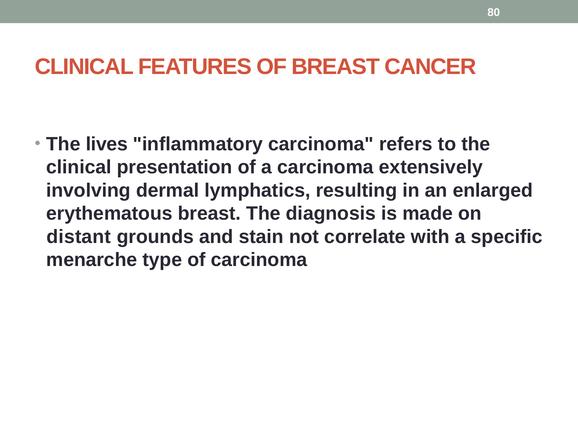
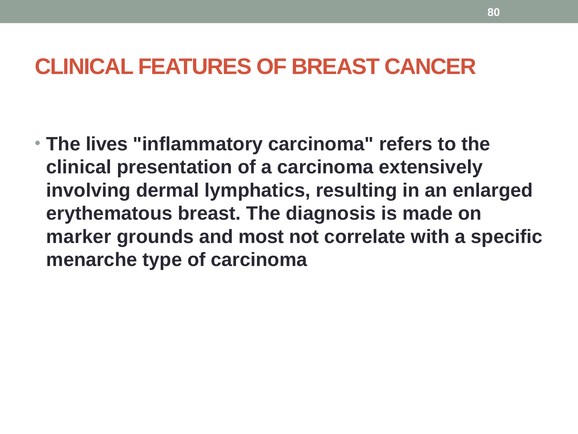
distant: distant -> marker (79, 236)
stain: stain -> most (261, 236)
